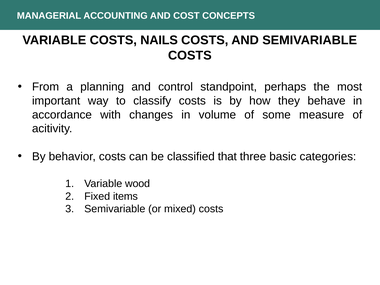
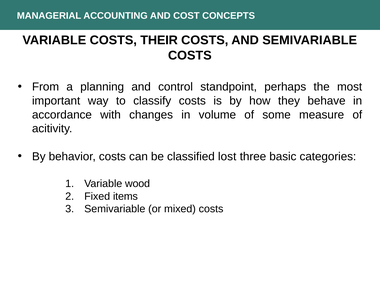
NAILS: NAILS -> THEIR (159, 40)
that: that -> lost (227, 157)
